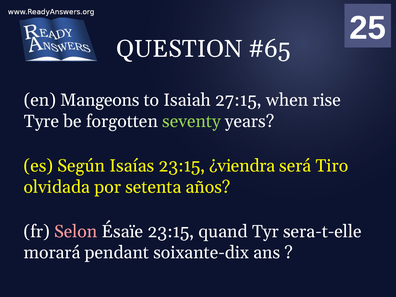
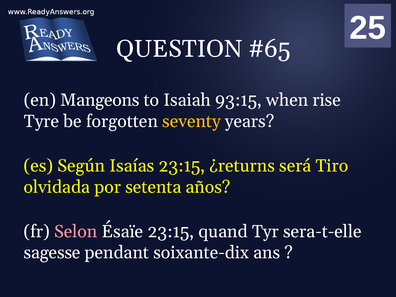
27:15: 27:15 -> 93:15 (239, 100)
seventy colour: light green -> yellow (191, 121)
¿viendra: ¿viendra -> ¿returns (242, 166)
morará: morará -> sagesse (52, 253)
